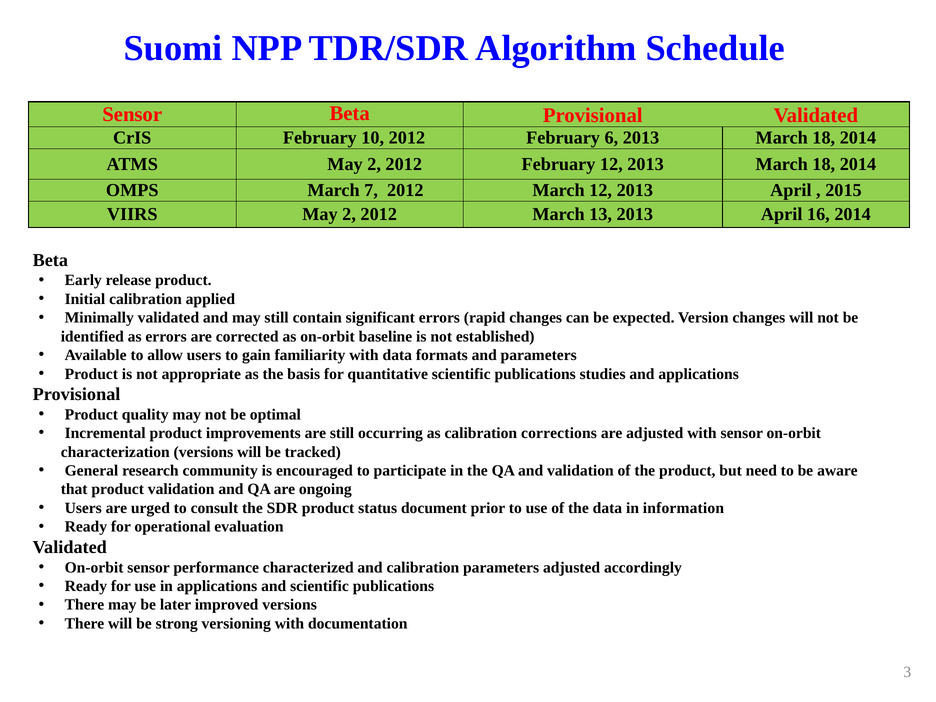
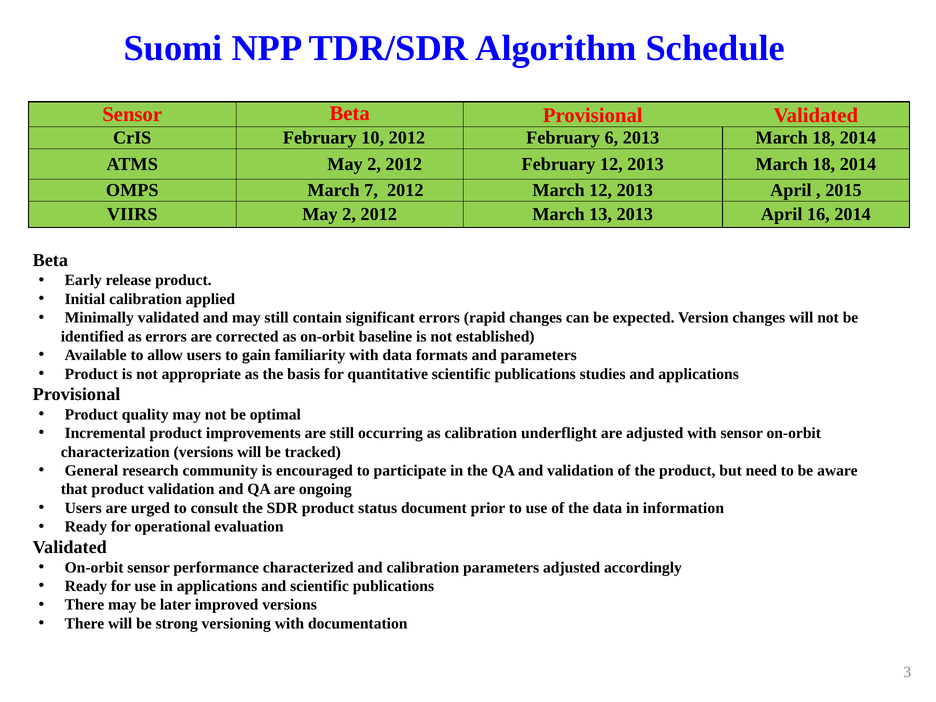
corrections: corrections -> underflight (559, 433)
